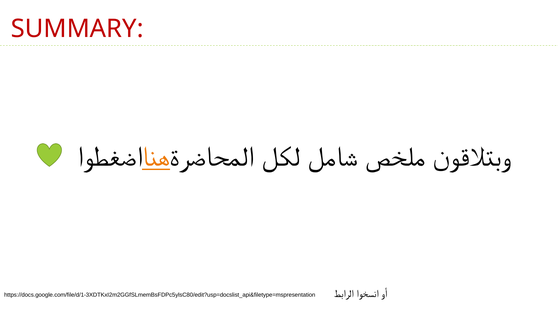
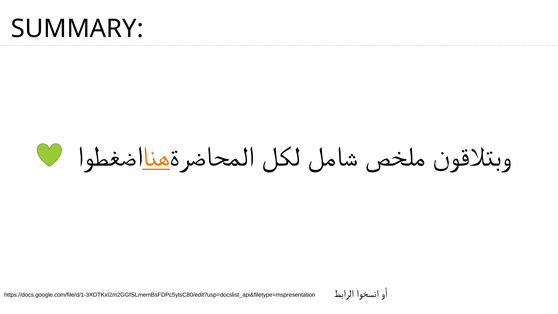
SUMMARY colour: red -> black (77, 29)
